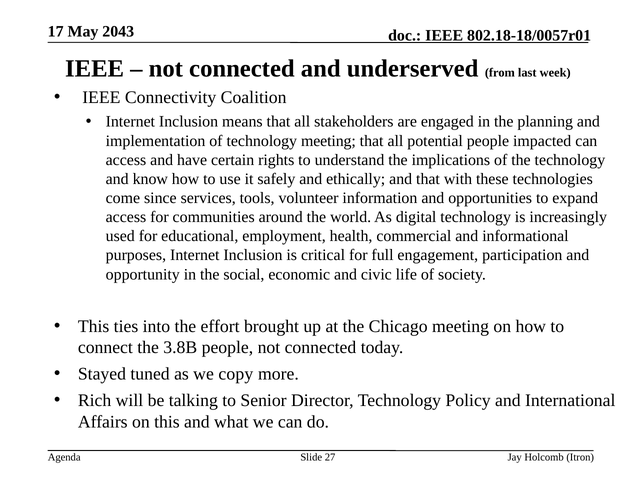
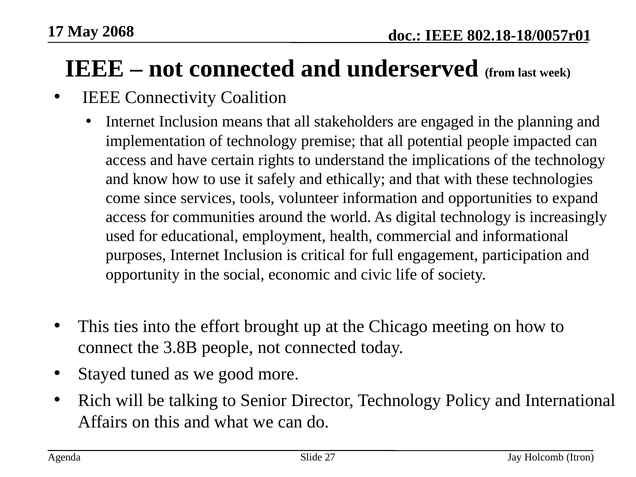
2043: 2043 -> 2068 (118, 32)
technology meeting: meeting -> premise (328, 141)
copy: copy -> good (236, 374)
